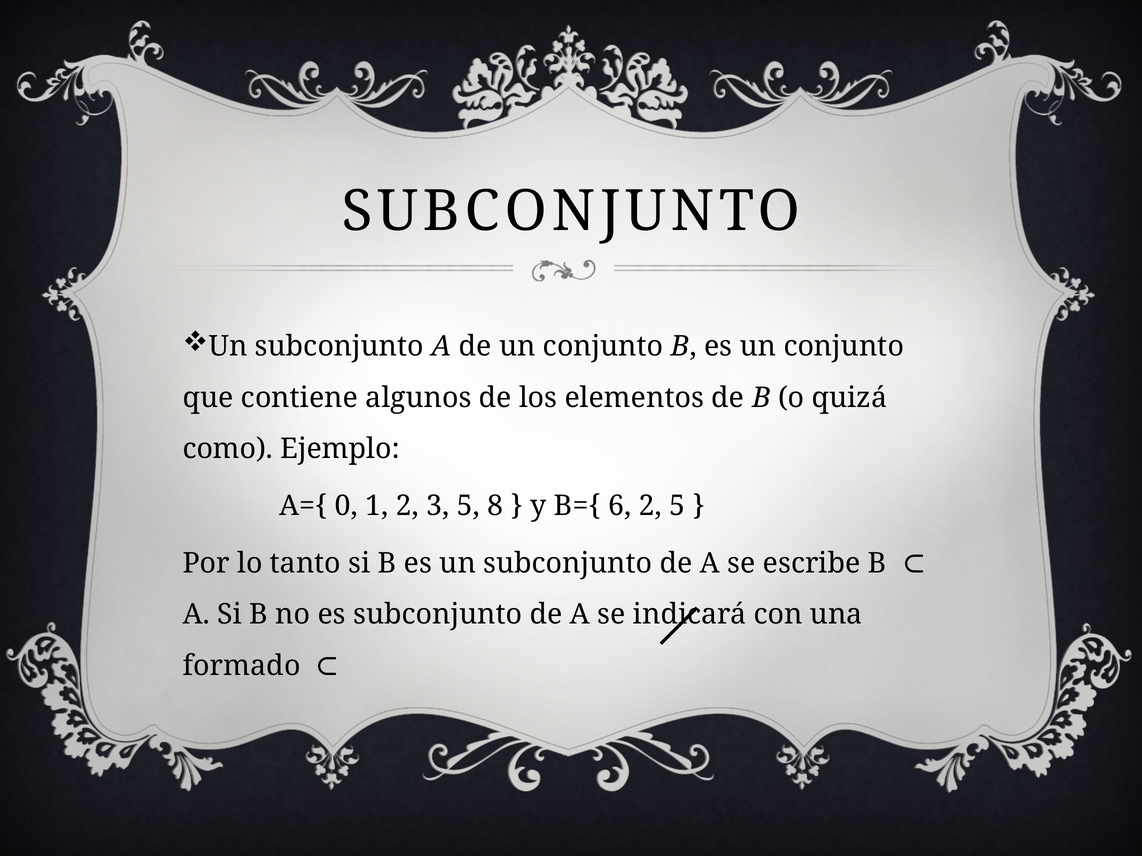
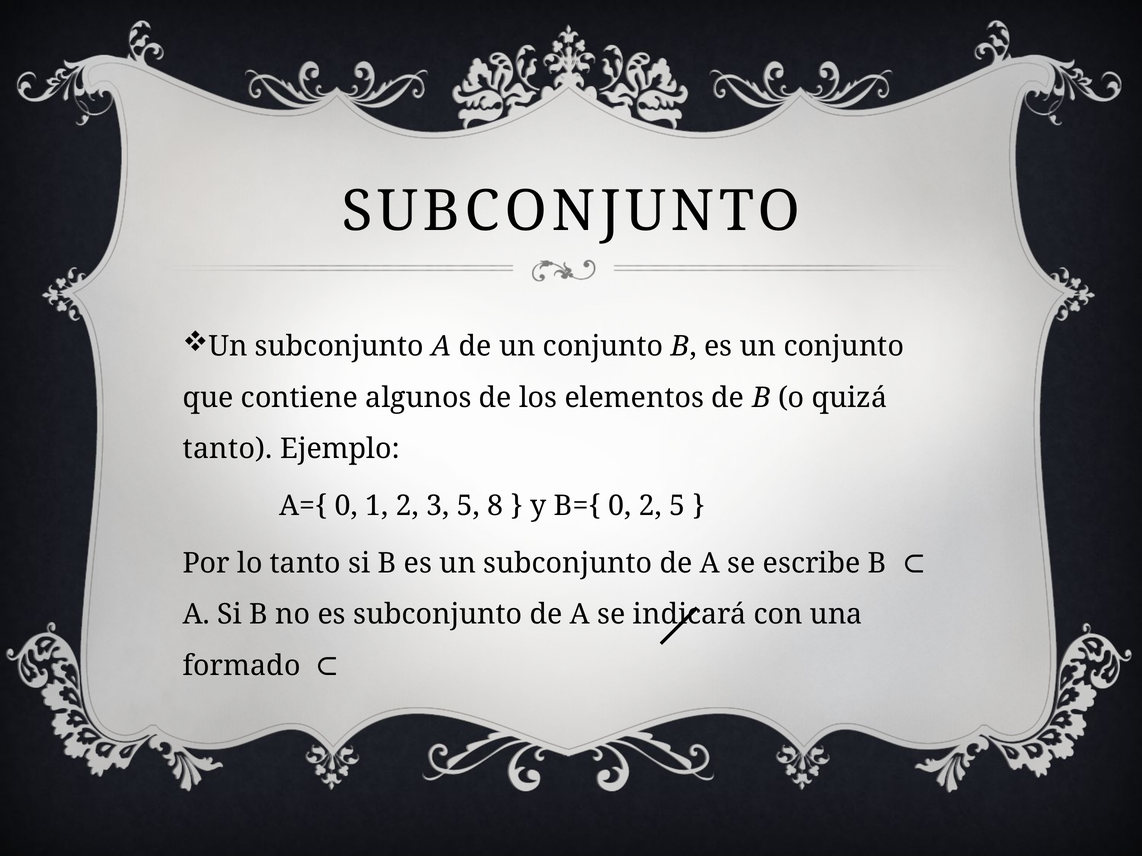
como: como -> tanto (228, 449)
B={ 6: 6 -> 0 (620, 506)
